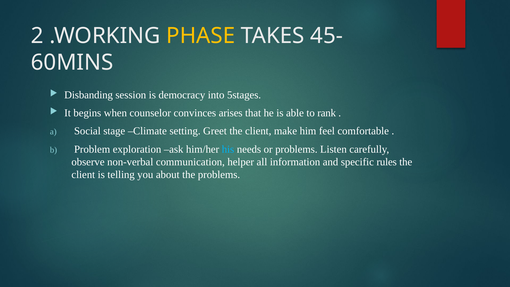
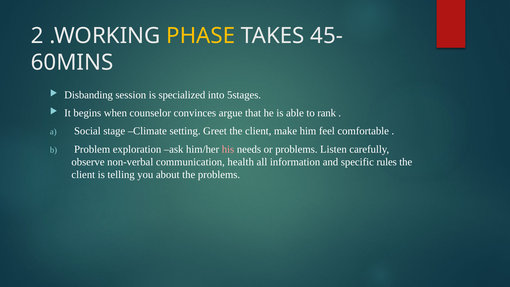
democracy: democracy -> specialized (182, 95)
arises: arises -> argue (231, 113)
his colour: light blue -> pink (228, 149)
helper: helper -> health (241, 162)
